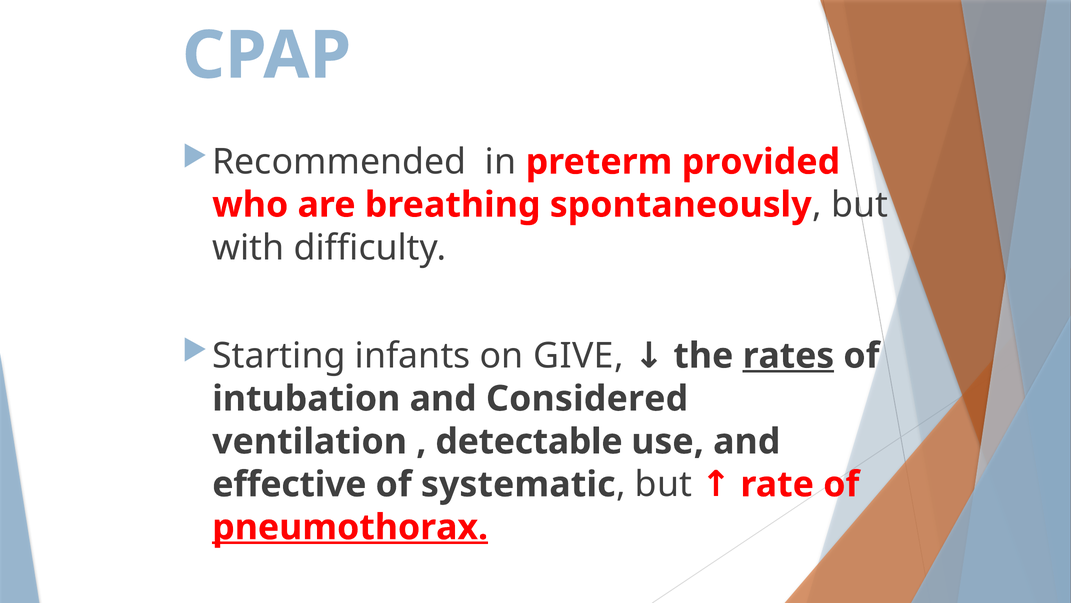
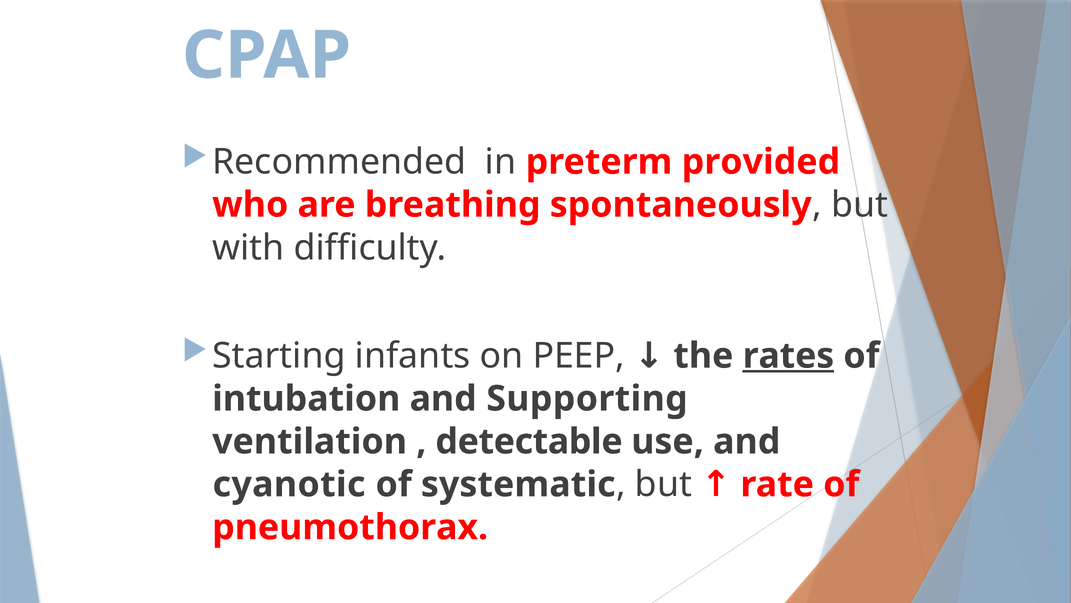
GIVE: GIVE -> PEEP (579, 356)
Considered: Considered -> Supporting (587, 398)
effective: effective -> cyanotic (289, 484)
pneumothorax underline: present -> none (350, 527)
